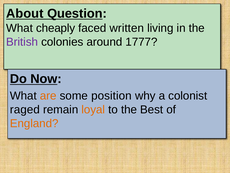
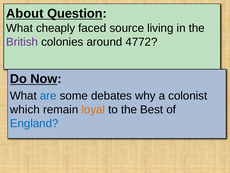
written: written -> source (127, 28)
1777: 1777 -> 4772 (141, 42)
are colour: orange -> blue (48, 95)
position: position -> debates (111, 95)
raged: raged -> which (25, 109)
England colour: orange -> blue (34, 123)
